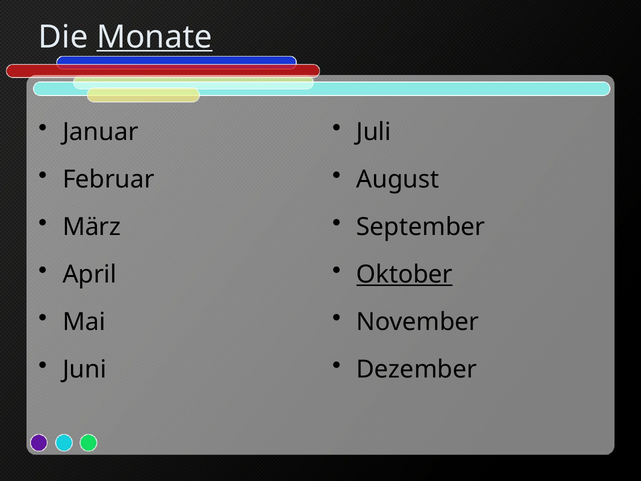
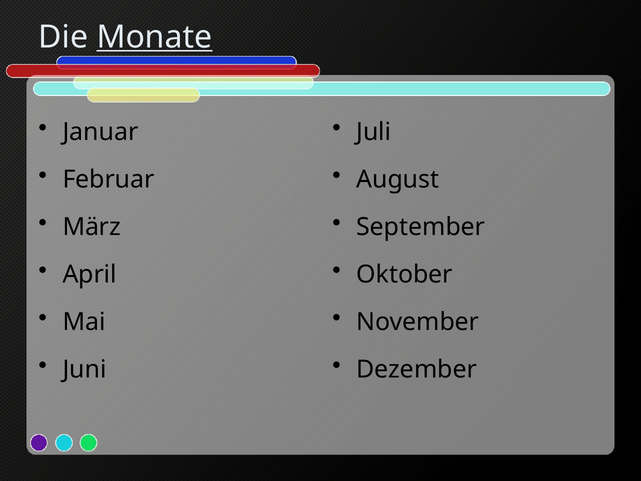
Oktober underline: present -> none (404, 274)
